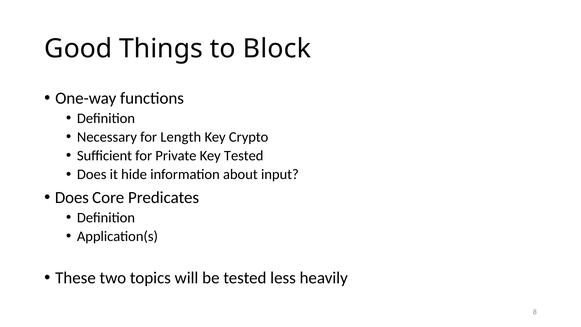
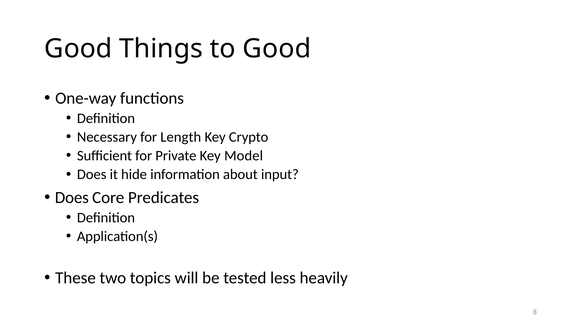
to Block: Block -> Good (277, 49)
Key Tested: Tested -> Model (244, 156)
